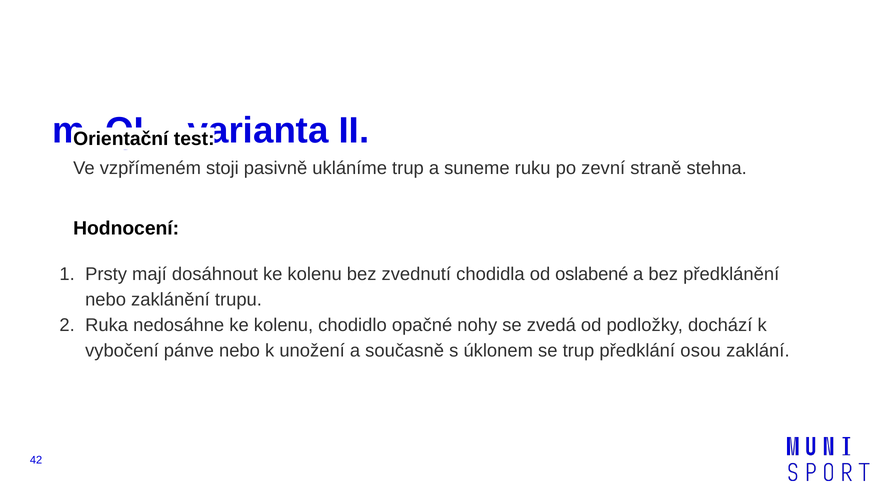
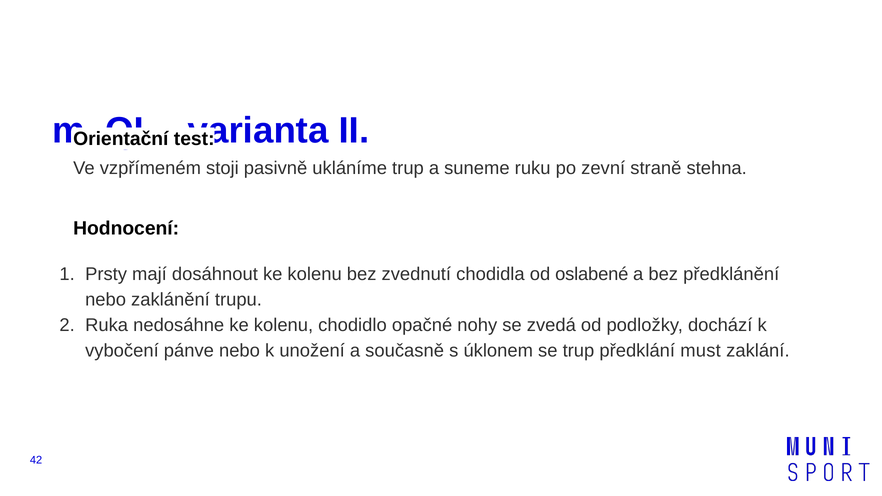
osou: osou -> must (701, 351)
